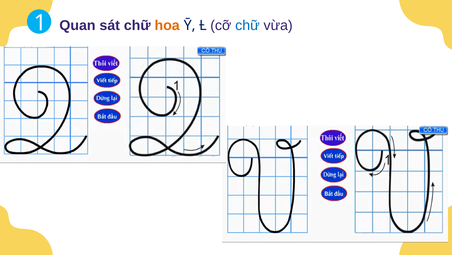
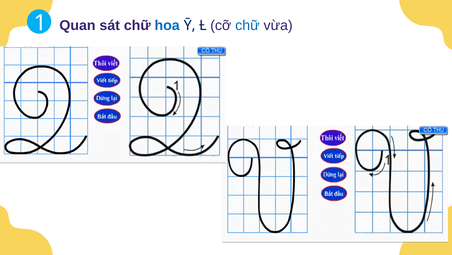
hoa colour: orange -> blue (167, 26)
